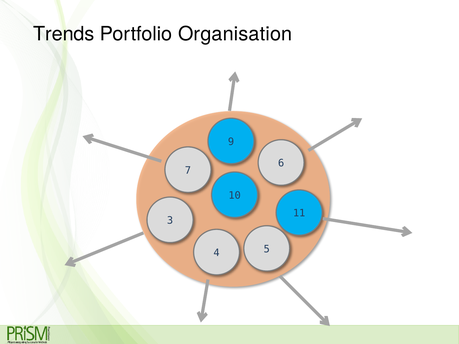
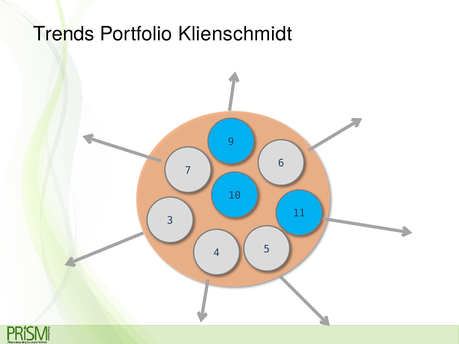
Organisation: Organisation -> Klienschmidt (235, 34)
